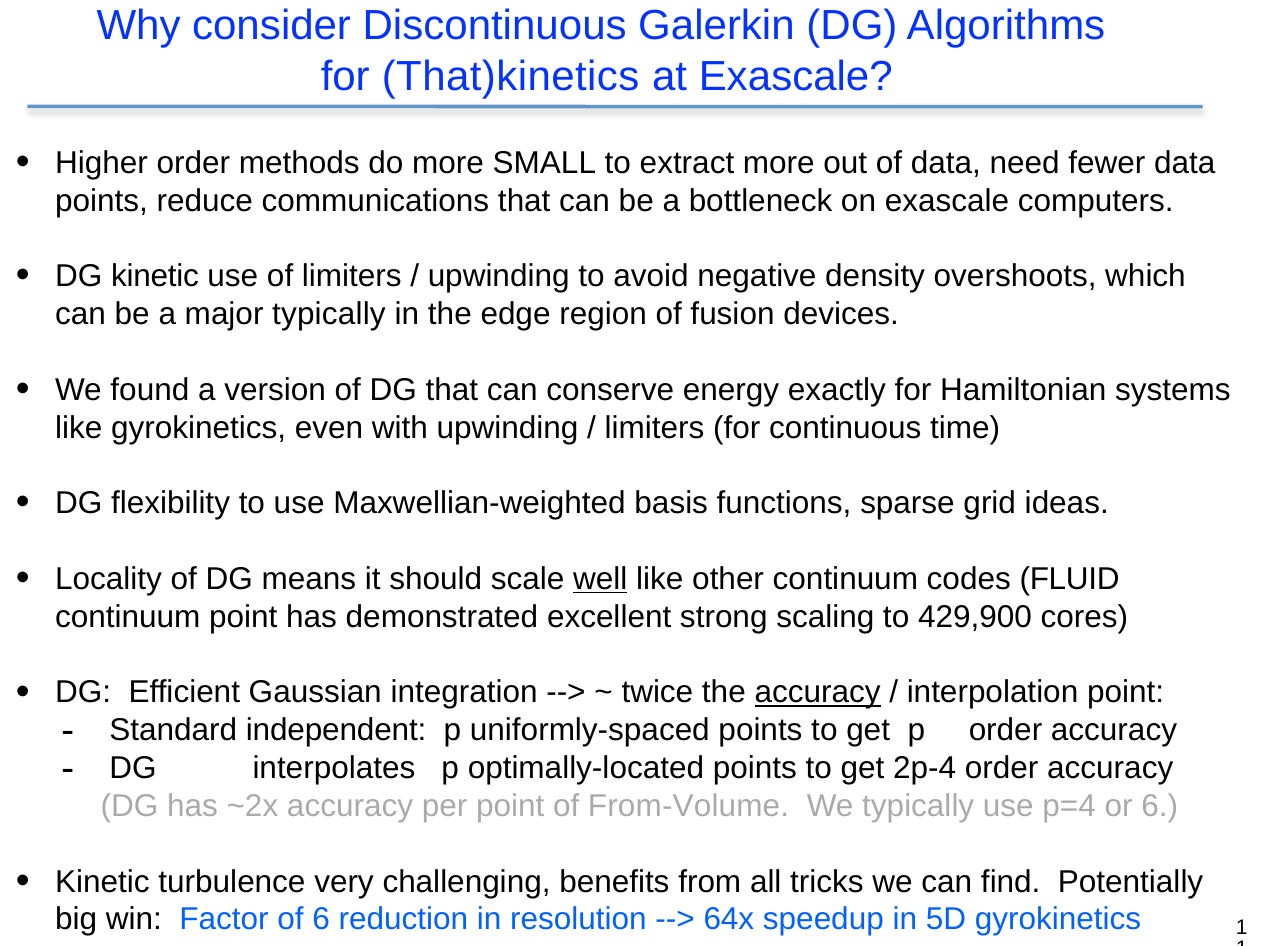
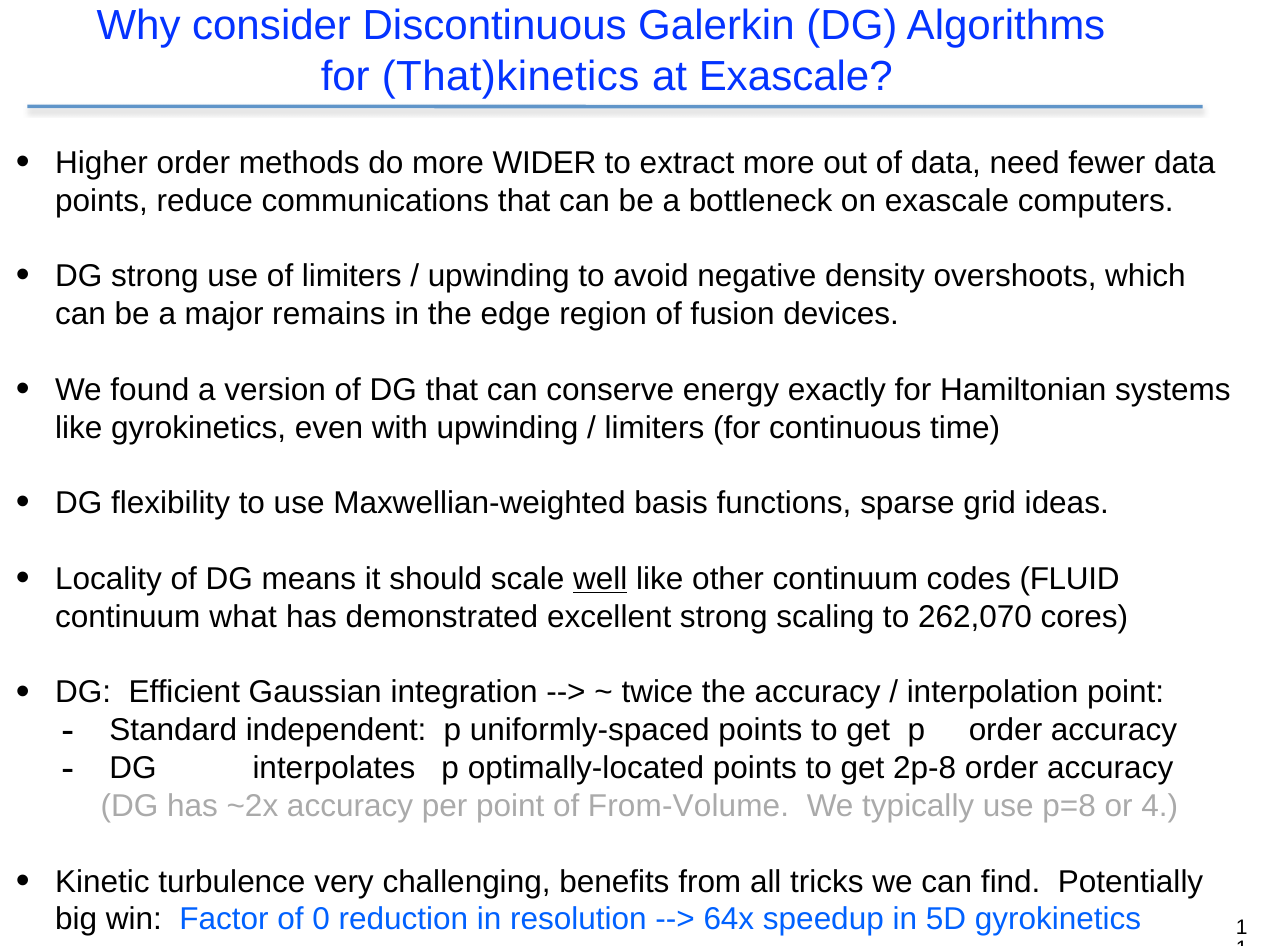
SMALL: SMALL -> WIDER (545, 163)
DG kinetic: kinetic -> strong (155, 276)
major typically: typically -> remains (329, 314)
continuum point: point -> what (243, 617)
429,900: 429,900 -> 262,070 (975, 617)
accuracy underline: present -> none (818, 692)
2p-4: 2p-4 -> 2p-8 (925, 768)
p=4: p=4 -> p=8 (1069, 806)
or 6: 6 -> 4 (1160, 806)
of 6: 6 -> 0 (321, 919)
